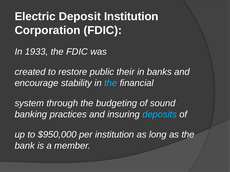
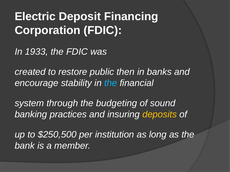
Deposit Institution: Institution -> Financing (131, 17)
their: their -> then (126, 72)
deposits colour: light blue -> yellow (160, 115)
$950,000: $950,000 -> $250,500 (57, 135)
